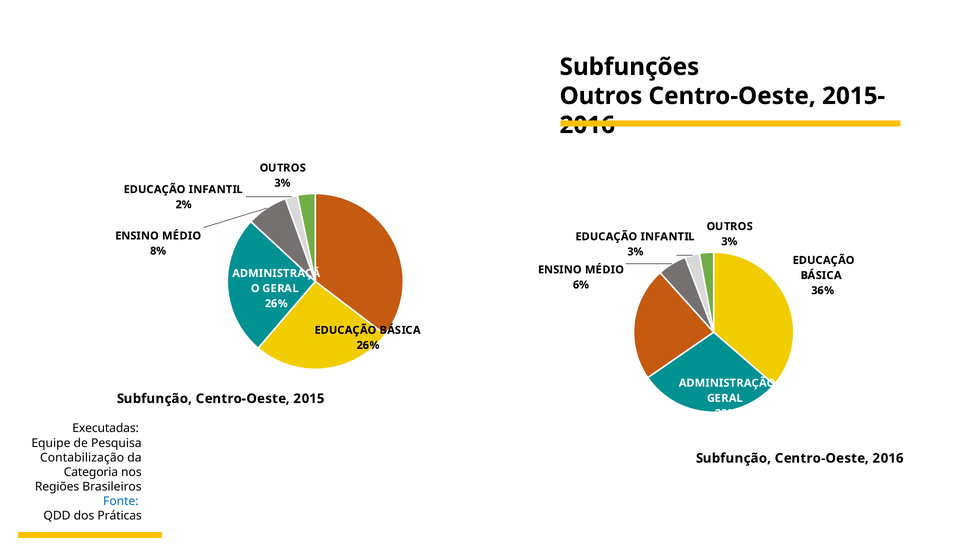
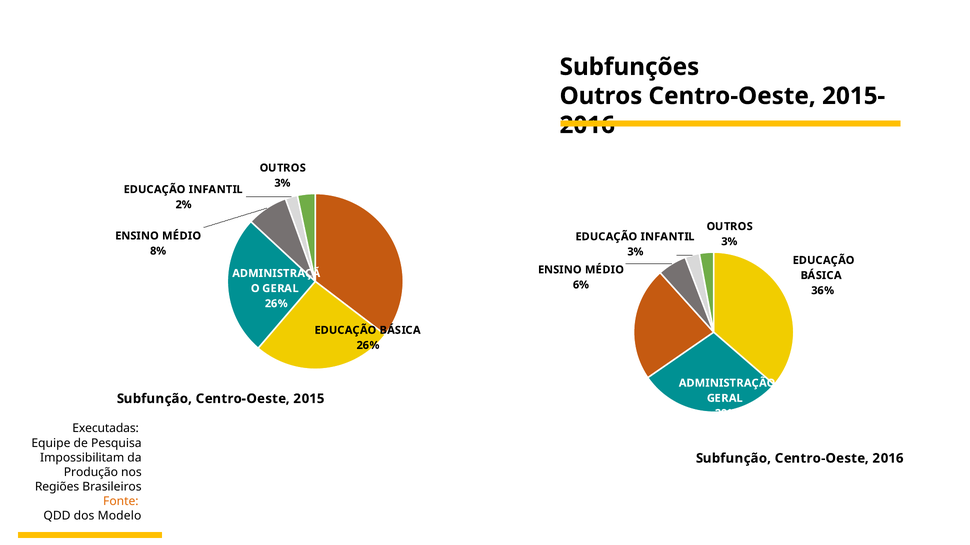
Contabilização: Contabilização -> Impossibilitam (82, 458)
Categoria: Categoria -> Produção (91, 473)
Fonte colour: blue -> orange (121, 502)
Práticas: Práticas -> Modelo (120, 516)
